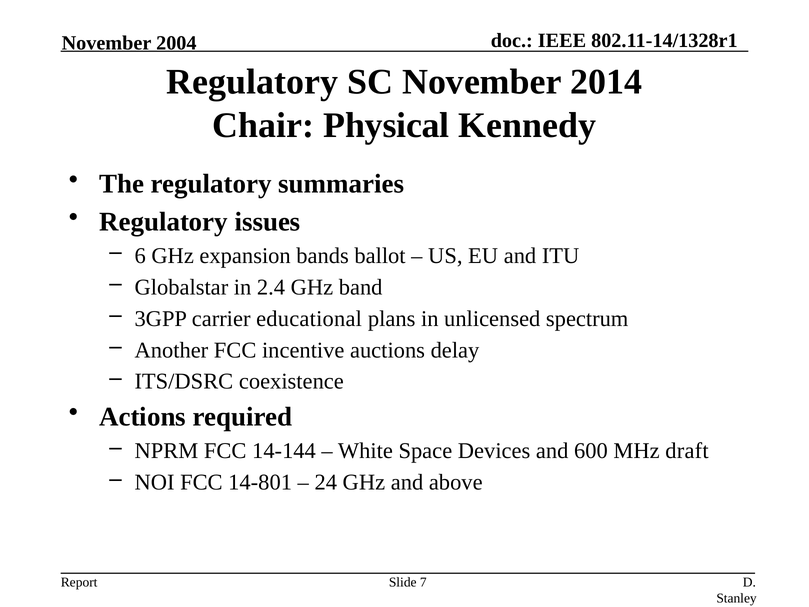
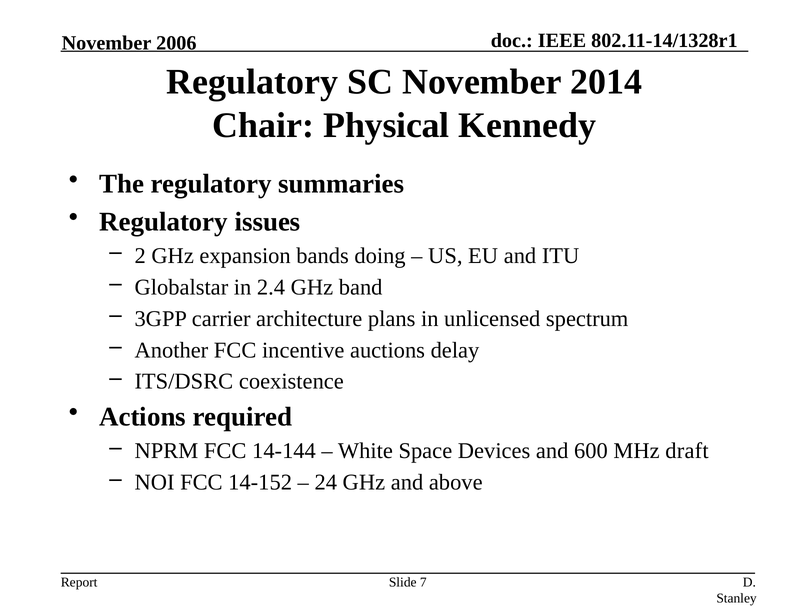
2004: 2004 -> 2006 (176, 43)
6: 6 -> 2 (140, 256)
ballot: ballot -> doing (380, 256)
educational: educational -> architecture (309, 318)
14-801: 14-801 -> 14-152 (260, 482)
